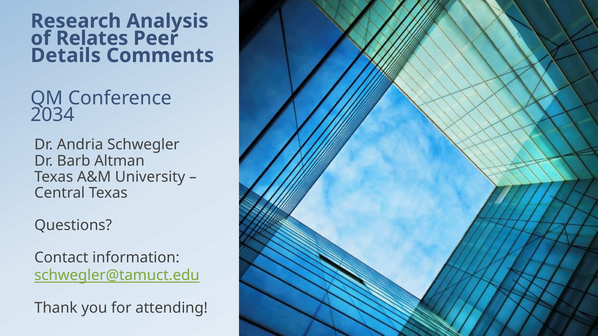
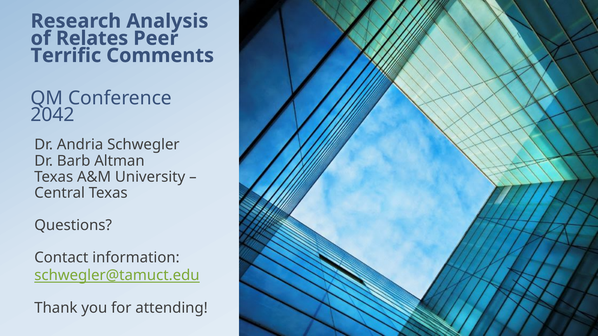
Details: Details -> Terrific (66, 56)
2034: 2034 -> 2042 (53, 115)
